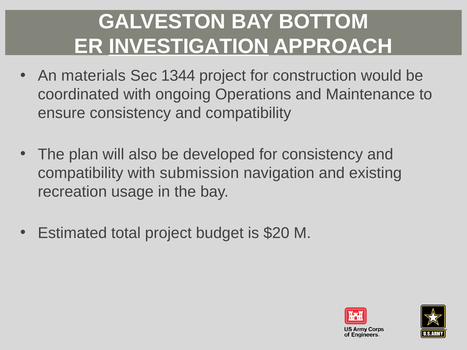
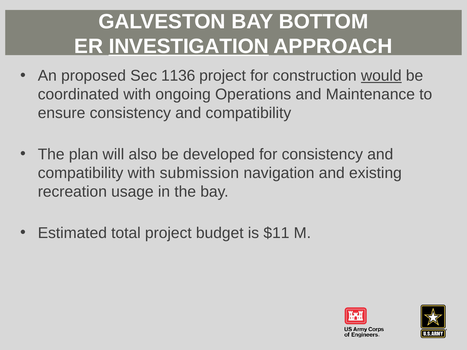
materials: materials -> proposed (94, 76)
1344: 1344 -> 1136 (178, 76)
would underline: none -> present (381, 76)
$20: $20 -> $11 (276, 233)
